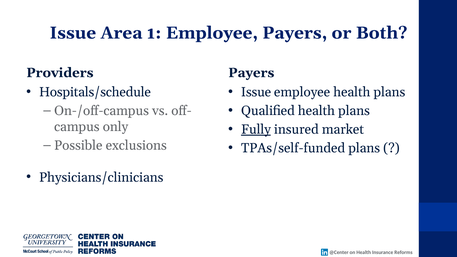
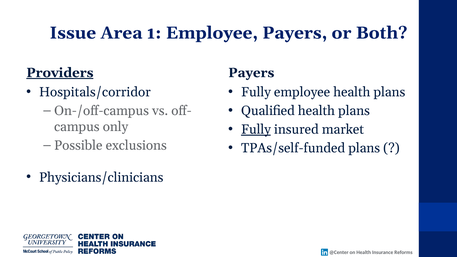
Providers underline: none -> present (60, 73)
Hospitals/schedule: Hospitals/schedule -> Hospitals/corridor (95, 92)
Issue: Issue -> Fully (256, 92)
